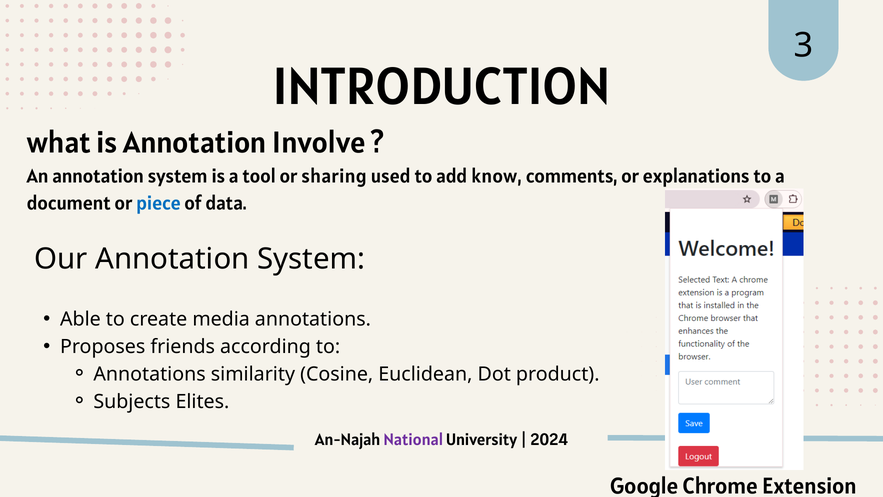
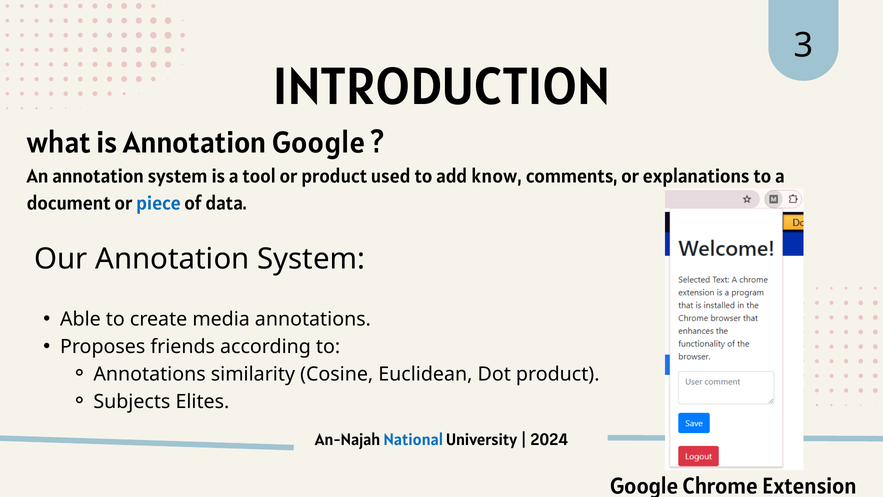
Annotation Involve: Involve -> Google (319, 143)
or sharing: sharing -> product (334, 176)
National colour: purple -> blue (413, 439)
